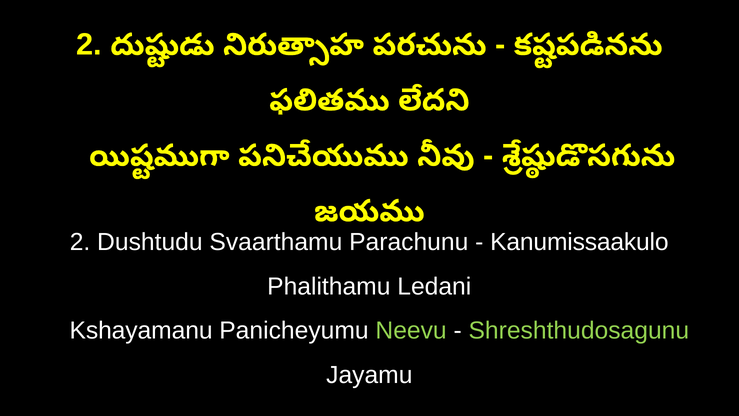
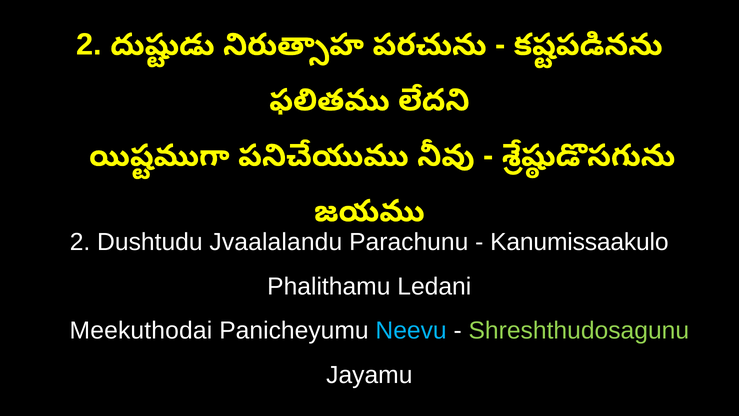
Svaarthamu: Svaarthamu -> Jvaalalandu (276, 242)
Kshayamanu: Kshayamanu -> Meekuthodai (141, 331)
Neevu colour: light green -> light blue (411, 331)
